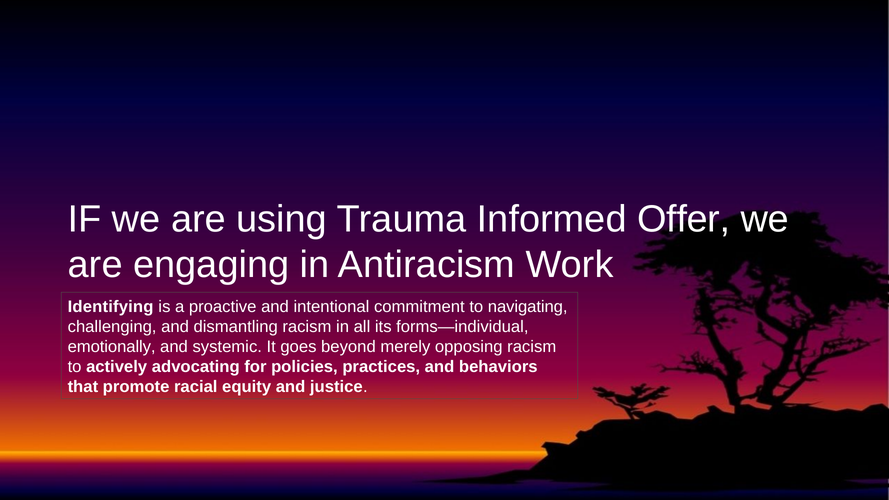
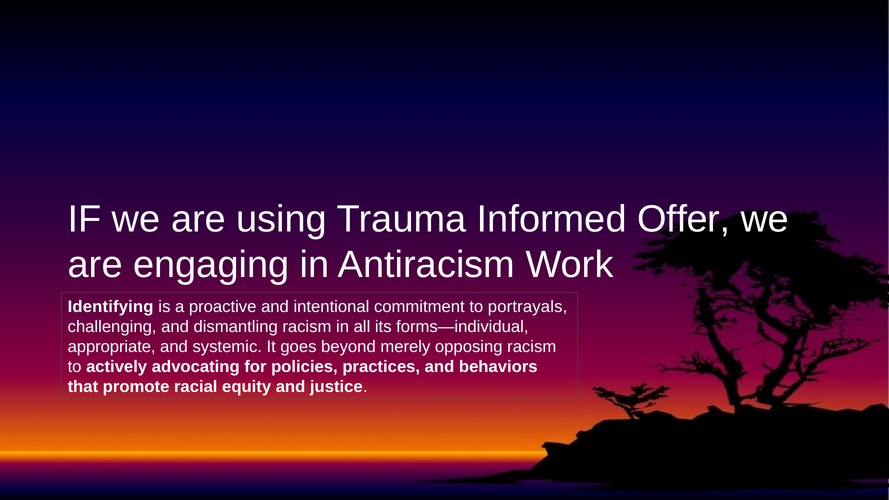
navigating: navigating -> portrayals (528, 307)
emotionally: emotionally -> appropriate (112, 347)
